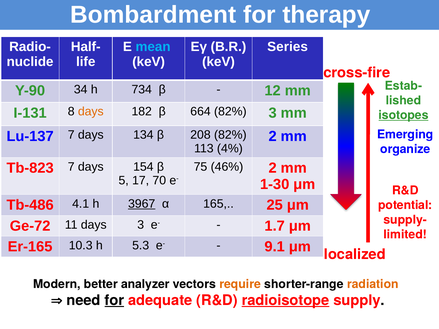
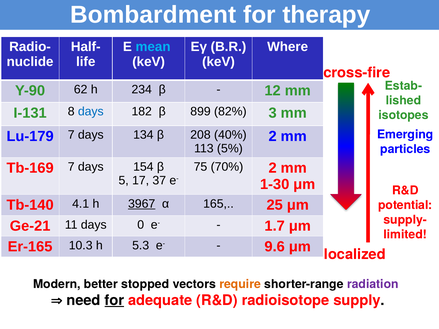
Series: Series -> Where (288, 47)
34: 34 -> 62 (81, 89)
734: 734 -> 234 (142, 89)
days colour: orange -> blue (91, 112)
664: 664 -> 899 (200, 112)
isotopes underline: present -> none (404, 115)
Lu-137: Lu-137 -> Lu-179 (30, 136)
208 82%: 82% -> 40% (230, 135)
4%: 4% -> 5% (230, 149)
organize: organize -> particles (405, 149)
46%: 46% -> 70% (227, 167)
Tb-823: Tb-823 -> Tb-169 (30, 168)
70: 70 -> 37 (159, 180)
Tb-486: Tb-486 -> Tb-140 (30, 205)
Ge-72: Ge-72 -> Ge-21 (30, 226)
days 3: 3 -> 0 (141, 225)
9.1: 9.1 -> 9.6 (275, 247)
analyzer: analyzer -> stopped (145, 284)
radiation colour: orange -> purple (373, 284)
radioisotope underline: present -> none (286, 301)
